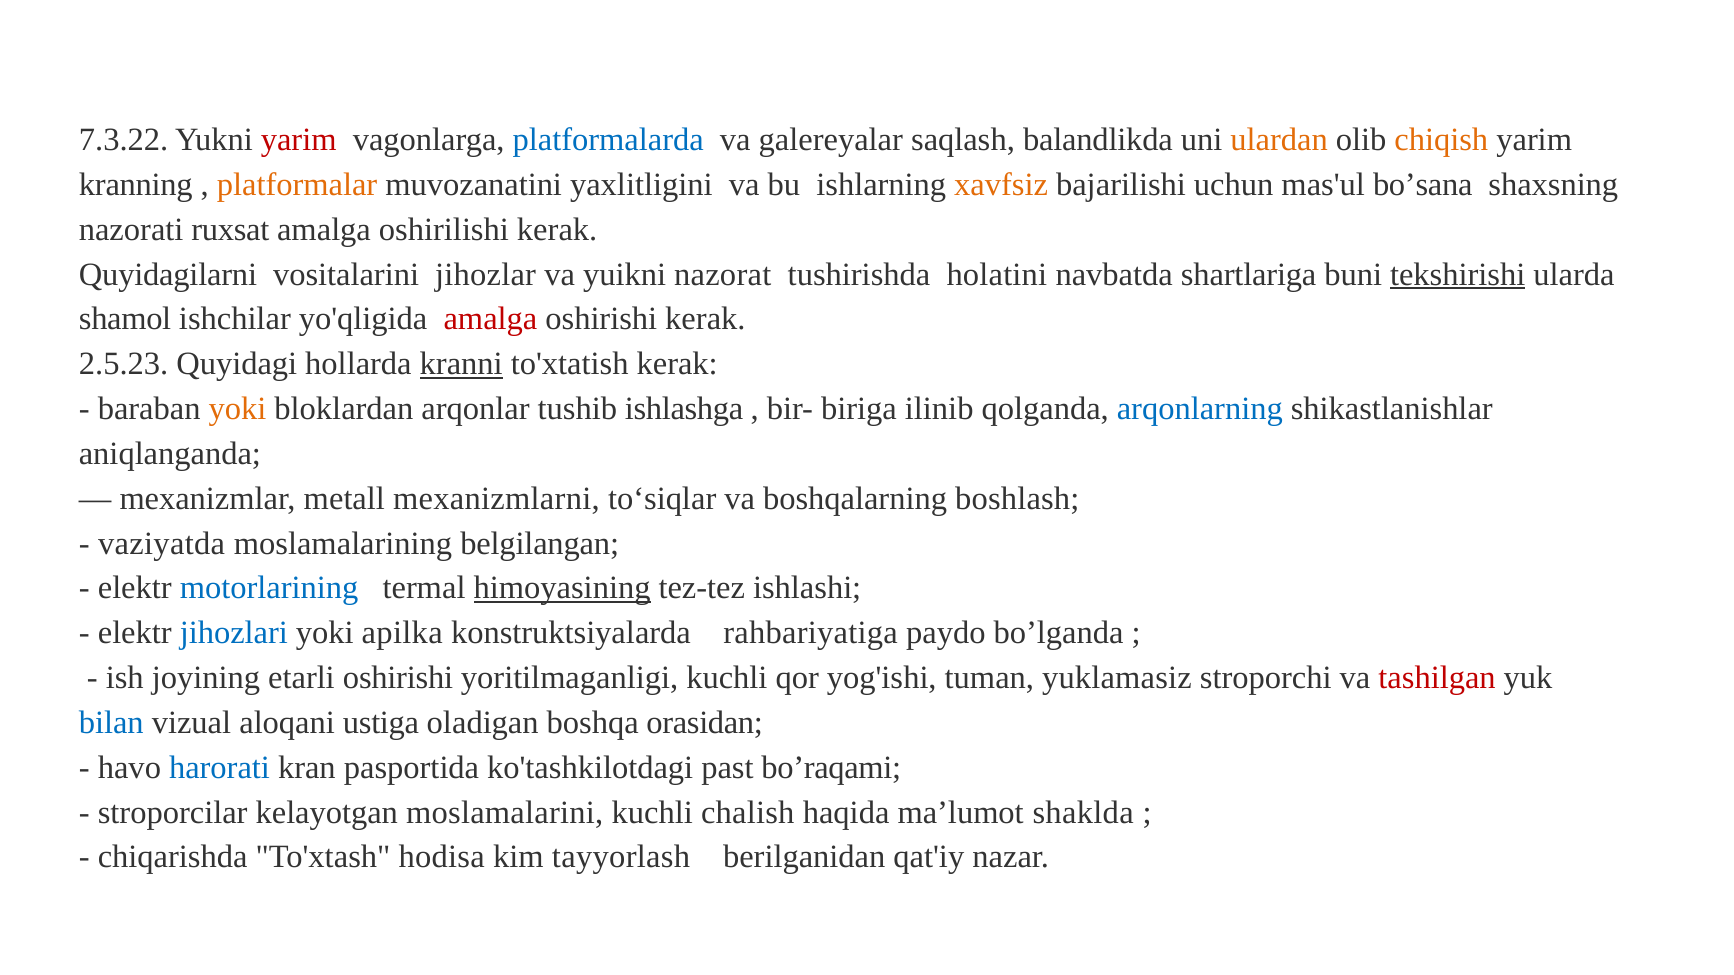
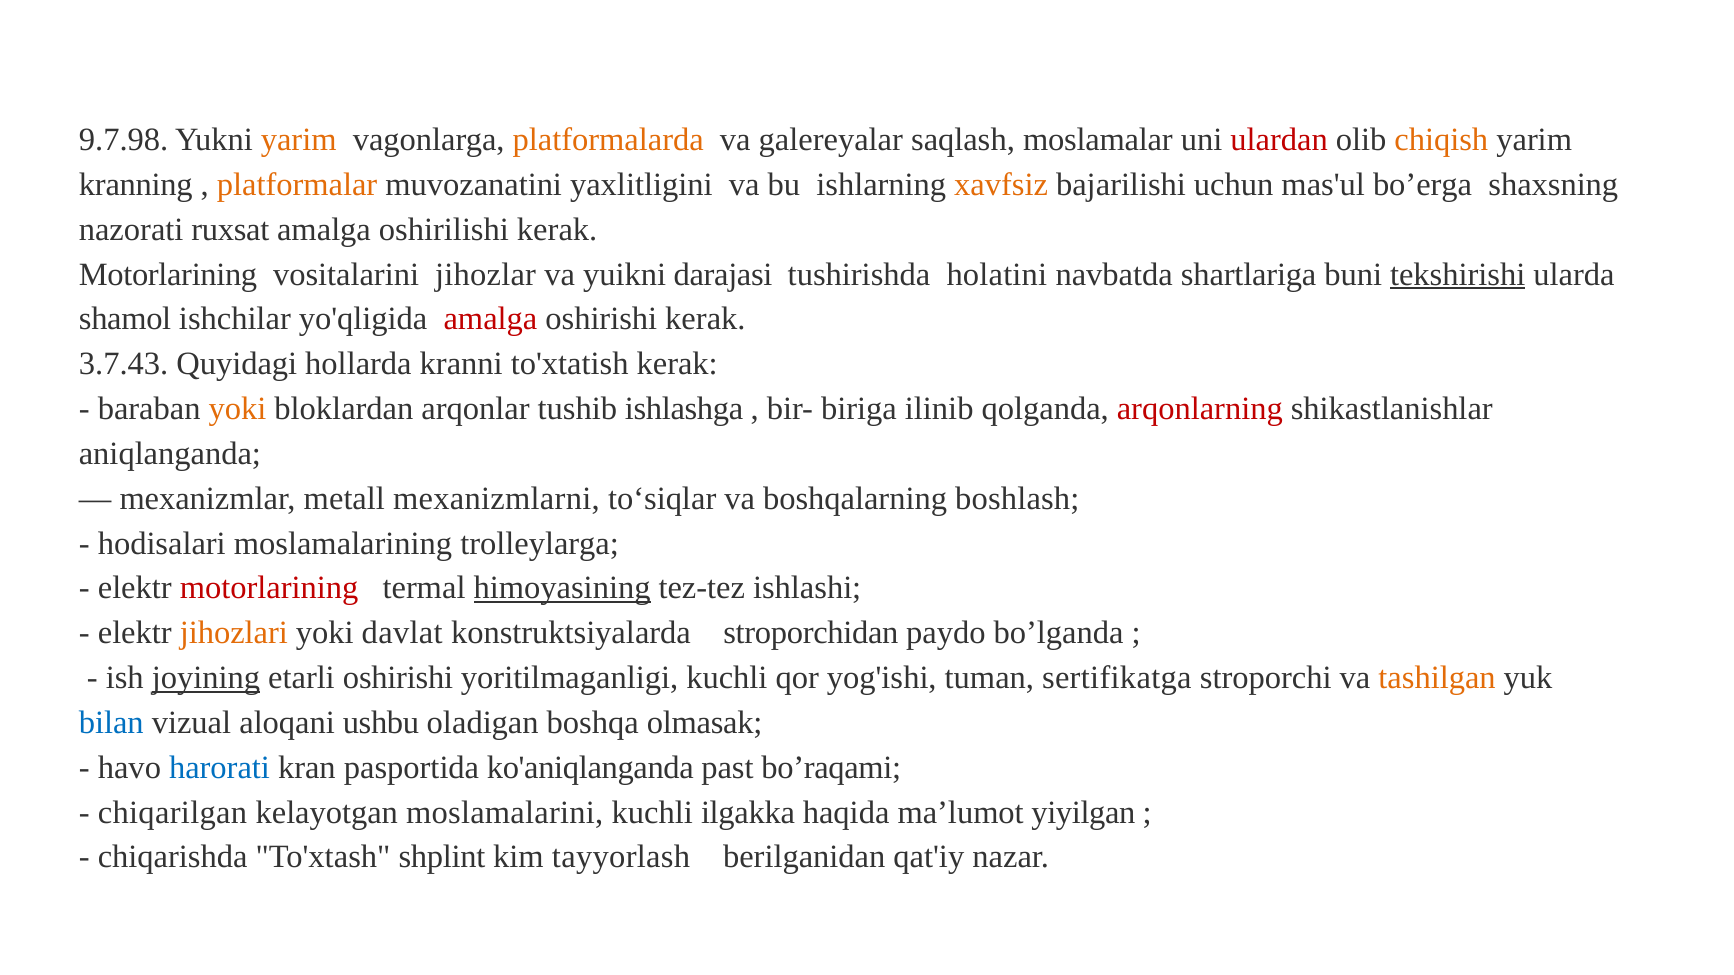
7.3.22: 7.3.22 -> 9.7.98 (124, 140)
yarim colour: red -> orange (299, 140)
platformalarda colour: blue -> orange (608, 140)
balandlikda: balandlikda -> moslamalar (1098, 140)
ulardan colour: orange -> red (1279, 140)
bo’sana: bo’sana -> bo’erga (1423, 185)
Quyidagilarni: Quyidagilarni -> Motorlarining (168, 274)
nazorat: nazorat -> darajasi (723, 274)
2.5.23: 2.5.23 -> 3.7.43 (124, 364)
kranni underline: present -> none (461, 364)
arqonlarning colour: blue -> red (1200, 409)
vaziyatda: vaziyatda -> hodisalari (162, 544)
belgilangan: belgilangan -> trolleylarga (540, 544)
motorlarining colour: blue -> red (269, 588)
jihozlari colour: blue -> orange (234, 633)
apilka: apilka -> davlat (402, 633)
rahbariyatiga: rahbariyatiga -> stroporchidan (811, 633)
joyining underline: none -> present (206, 678)
yuklamasiz: yuklamasiz -> sertifikatga (1117, 678)
tashilgan colour: red -> orange (1437, 678)
ustiga: ustiga -> ushbu (381, 723)
orasidan: orasidan -> olmasak (705, 723)
ko'tashkilotdagi: ko'tashkilotdagi -> ko'aniqlanganda (590, 768)
stroporcilar: stroporcilar -> chiqarilgan (173, 813)
chalish: chalish -> ilgakka (748, 813)
shaklda: shaklda -> yiyilgan (1083, 813)
hodisa: hodisa -> shplint (442, 857)
